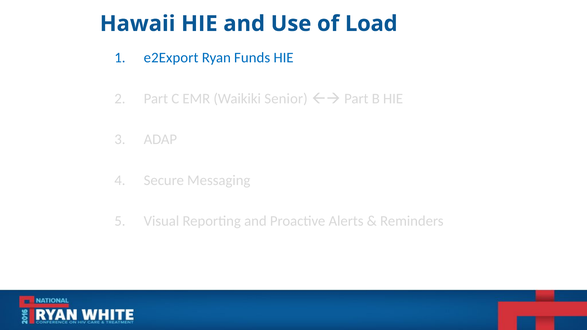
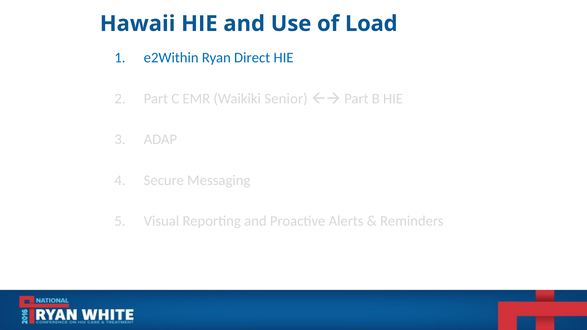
e2Export: e2Export -> e2Within (171, 58)
Funds: Funds -> Direct (252, 58)
